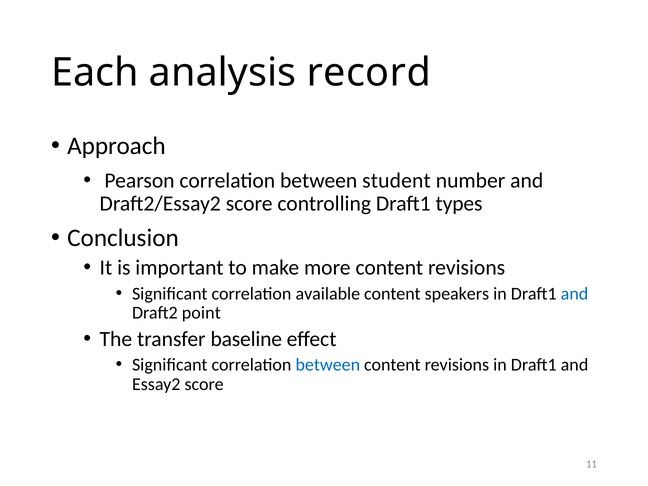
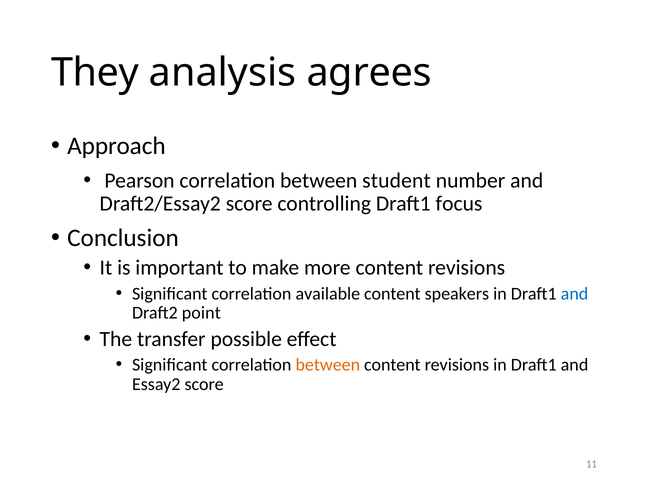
Each: Each -> They (95, 73)
record: record -> agrees (369, 73)
types: types -> focus (459, 204)
baseline: baseline -> possible (246, 339)
between colour: blue -> orange (328, 365)
